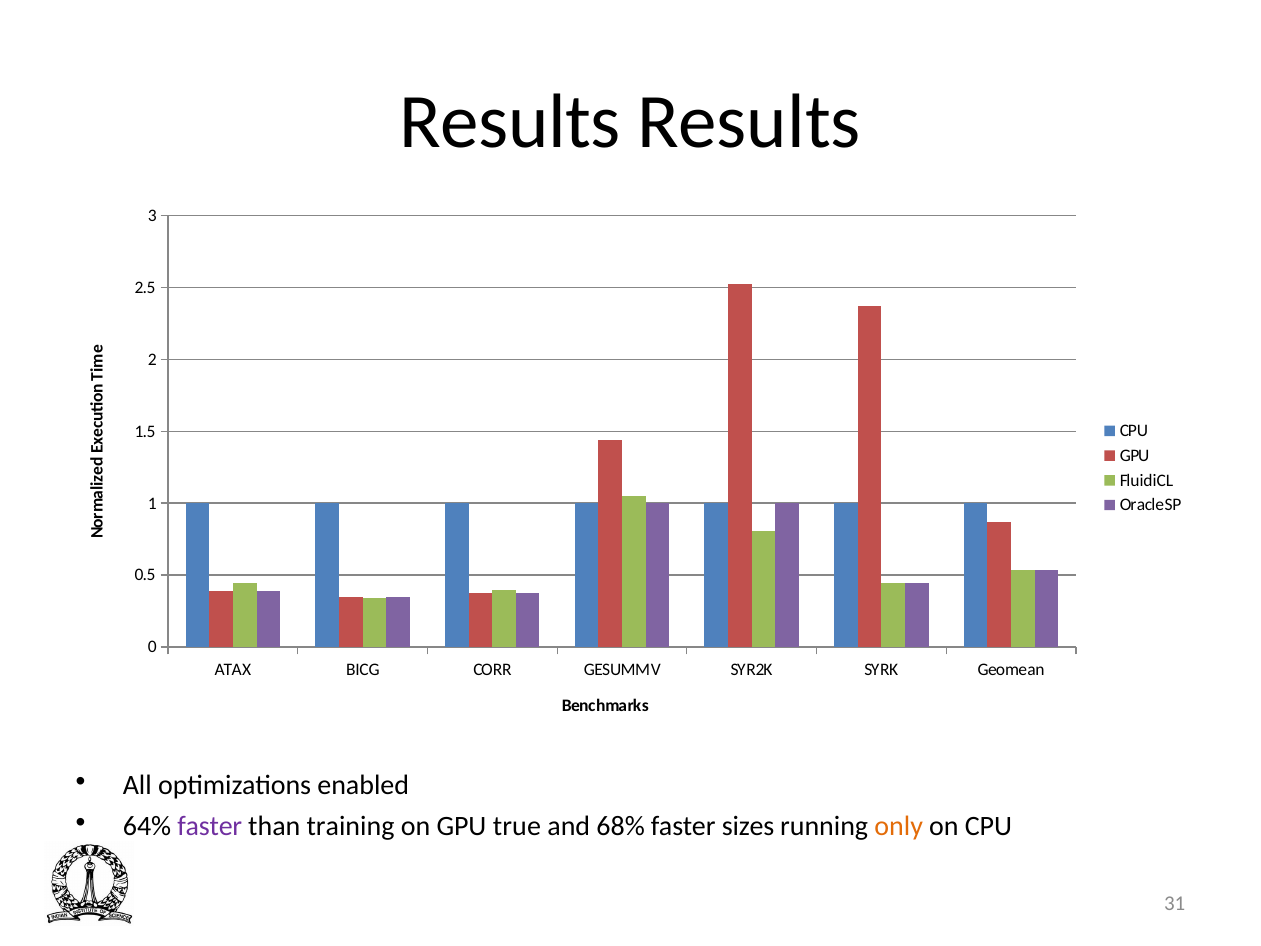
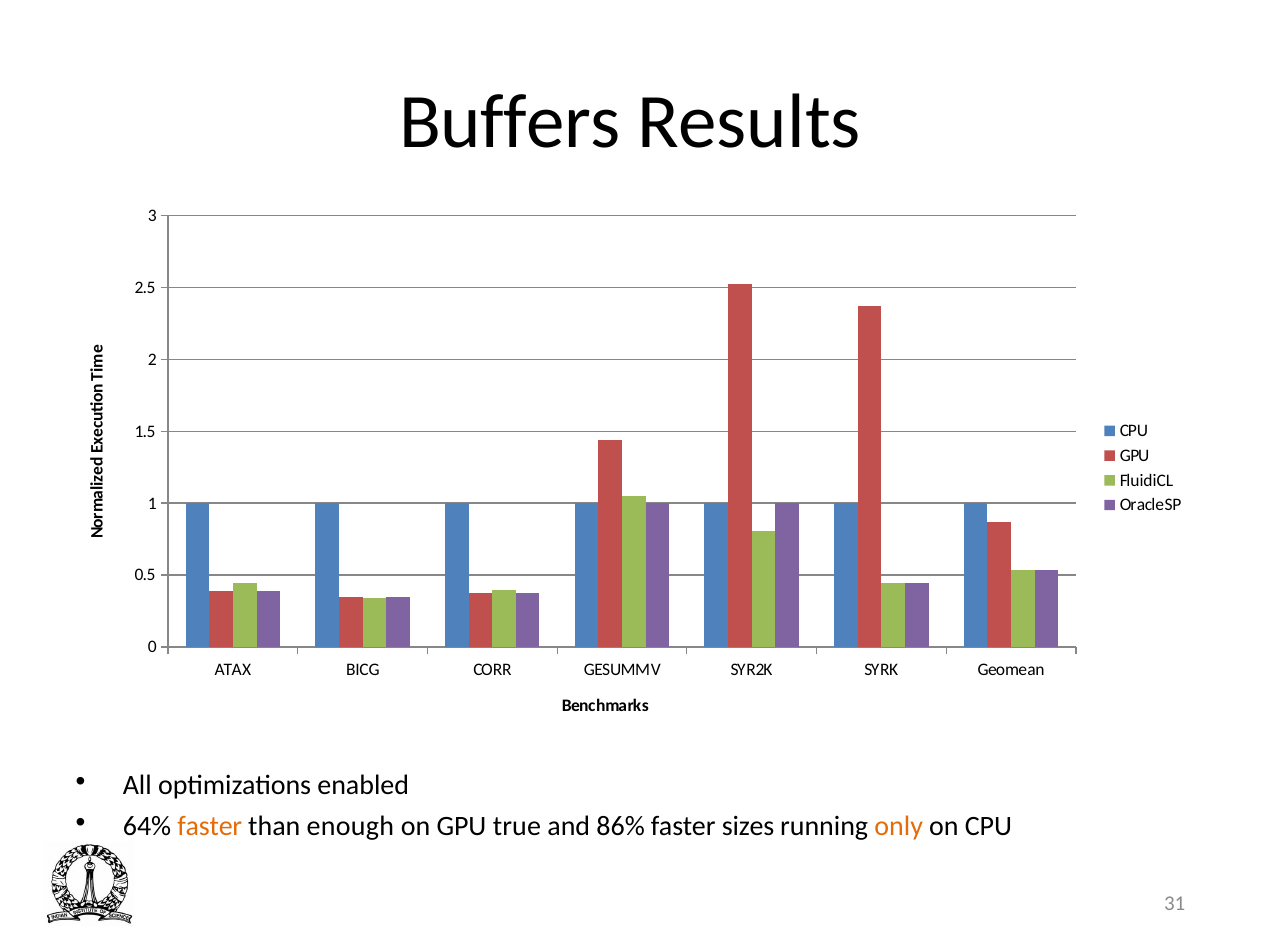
Results: Results -> Buffers (510, 122)
faster colour: purple -> orange (210, 826)
training: training -> enough (350, 826)
68%: 68% -> 86% (621, 826)
